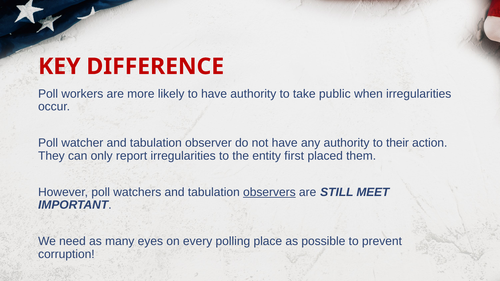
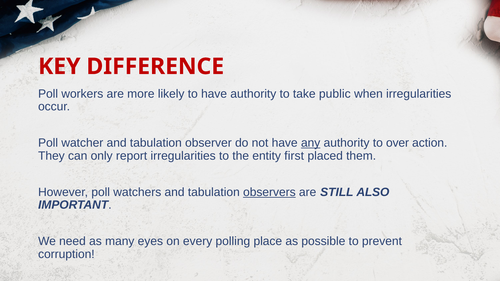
any underline: none -> present (311, 143)
their: their -> over (398, 143)
MEET: MEET -> ALSO (373, 192)
